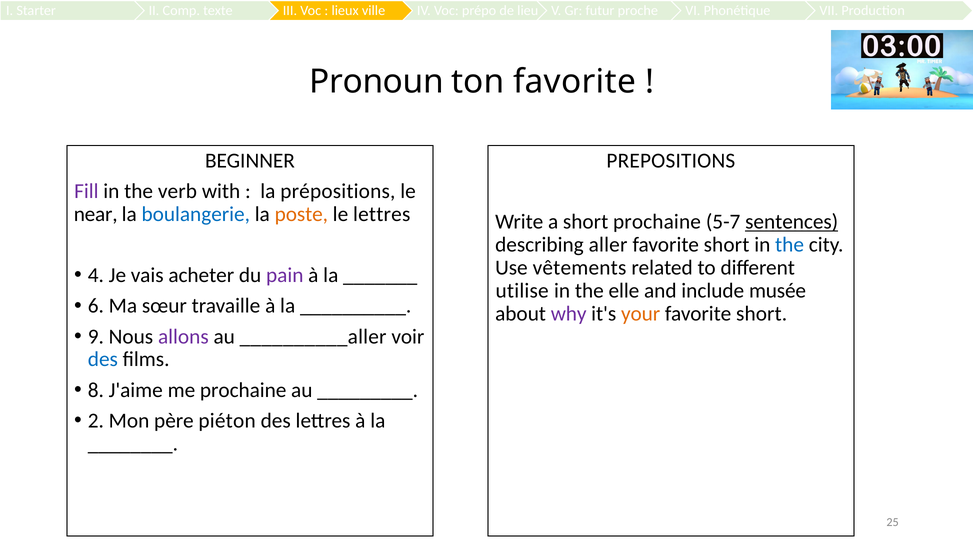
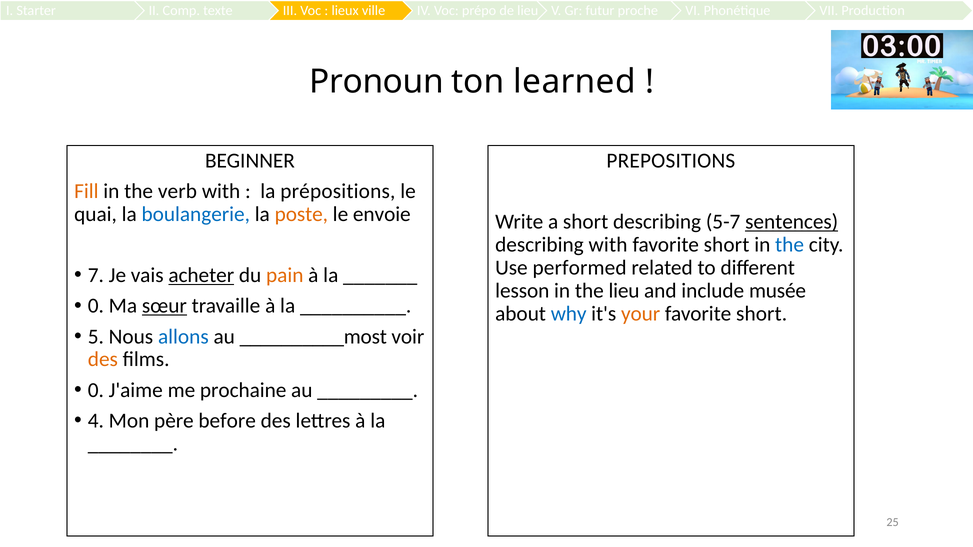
ton favorite: favorite -> learned (575, 82)
Fill colour: purple -> orange (86, 191)
near: near -> quai (96, 214)
le lettres: lettres -> envoie (382, 214)
short prochaine: prochaine -> describing (657, 222)
describing aller: aller -> with (608, 245)
vêtements: vêtements -> performed (580, 268)
4: 4 -> 7 (96, 275)
acheter underline: none -> present (201, 275)
pain colour: purple -> orange (285, 275)
utilise: utilise -> lesson (522, 291)
the elle: elle -> lieu (624, 291)
6: 6 -> 0 (96, 306)
sœur underline: none -> present (164, 306)
why colour: purple -> blue (569, 314)
9: 9 -> 5 (96, 337)
allons colour: purple -> blue (183, 337)
__________aller: __________aller -> __________most (313, 337)
des colour: blue -> orange (103, 360)
8: 8 -> 0 (96, 390)
2: 2 -> 4 (96, 421)
piéton: piéton -> before (227, 421)
